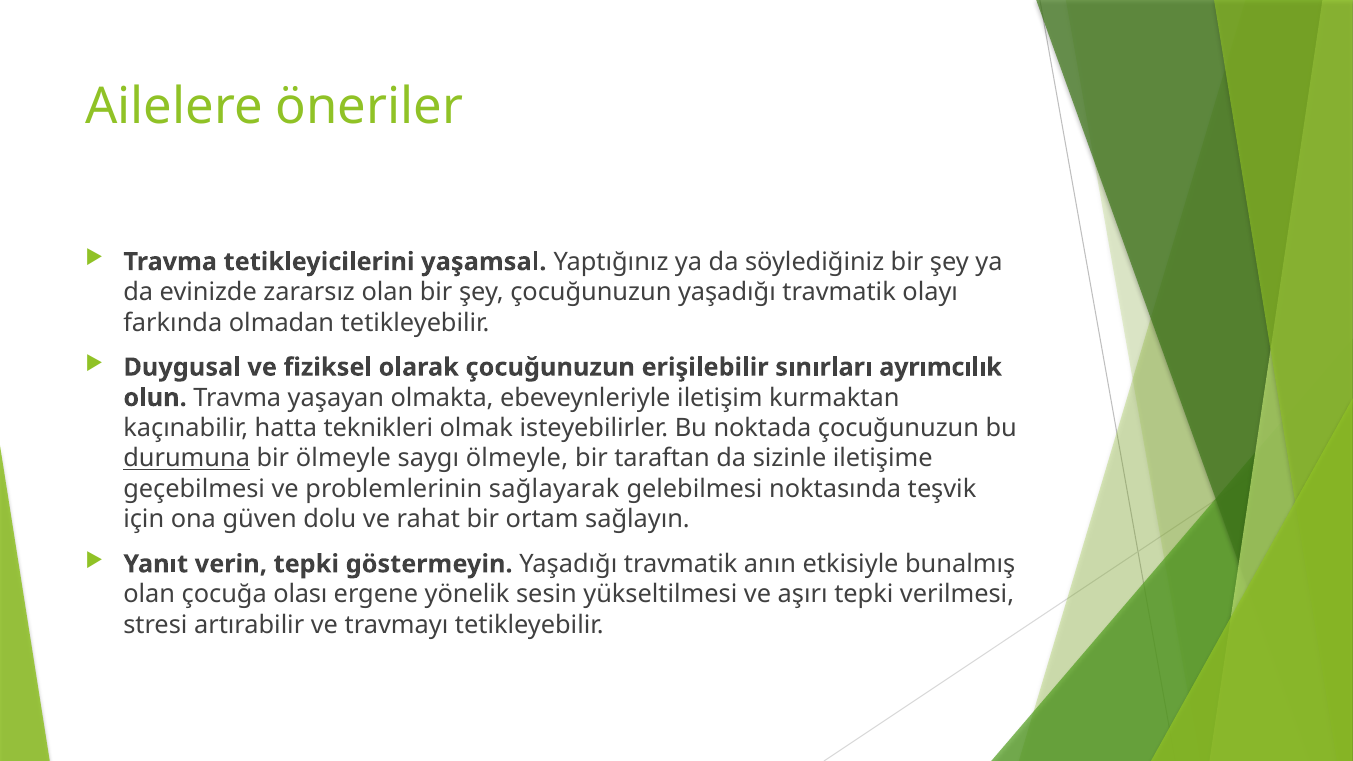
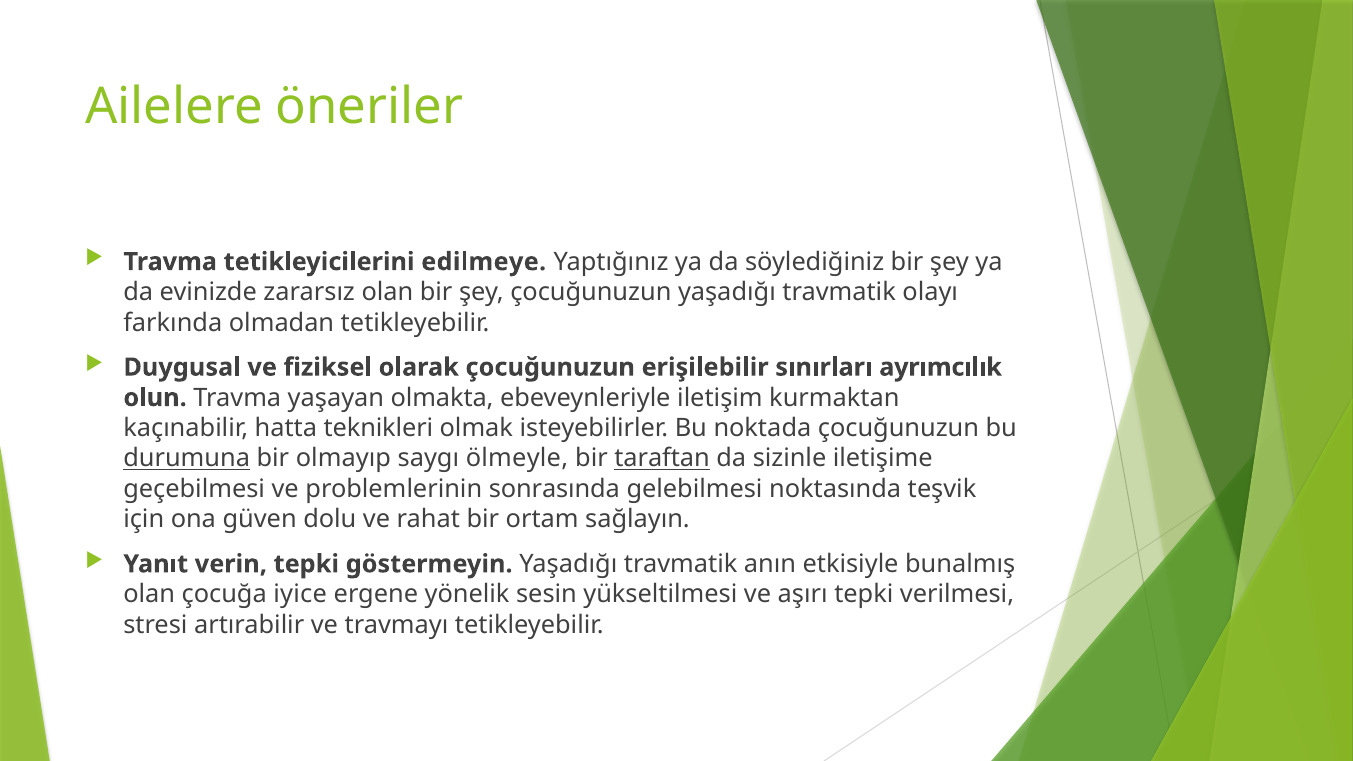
yaşamsal: yaşamsal -> edilmeye (484, 262)
bir ölmeyle: ölmeyle -> olmayıp (343, 459)
taraftan underline: none -> present (662, 459)
sağlayarak: sağlayarak -> sonrasında (554, 489)
olası: olası -> iyice (300, 594)
